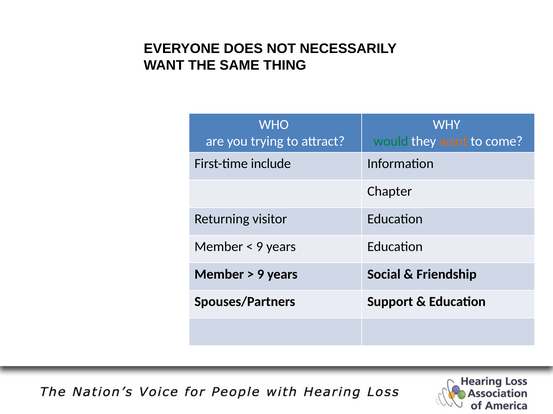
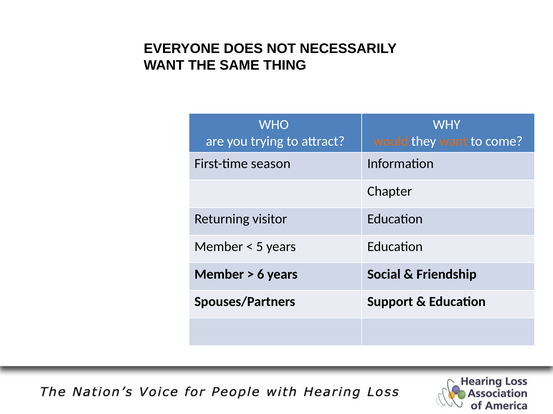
would colour: green -> orange (391, 142)
include: include -> season (271, 164)
9: 9 -> 5 (260, 247)
9: 9 -> 6 (261, 275)
